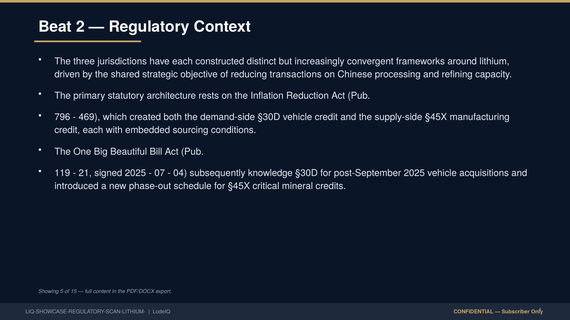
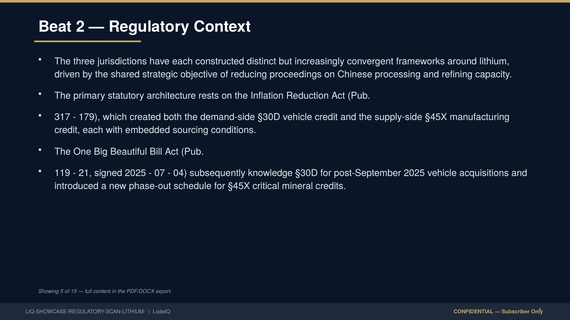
transactions: transactions -> proceedings (296, 75)
796: 796 -> 317 (62, 117)
469: 469 -> 179 (89, 117)
